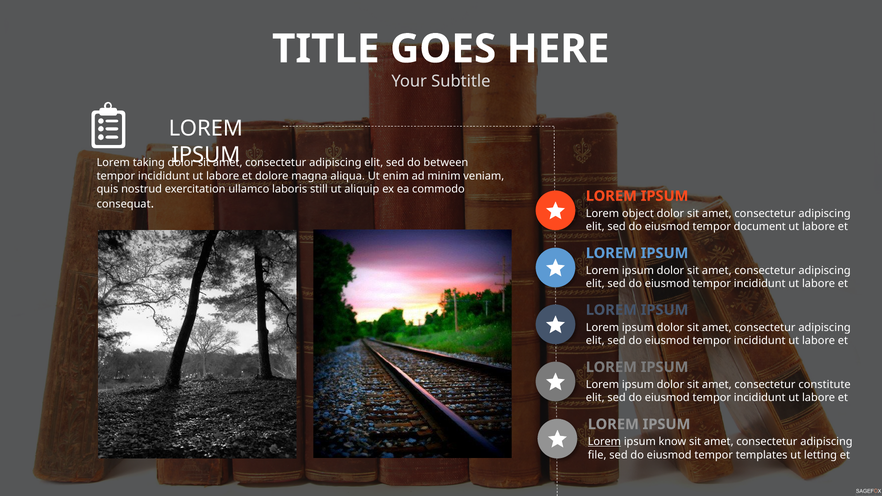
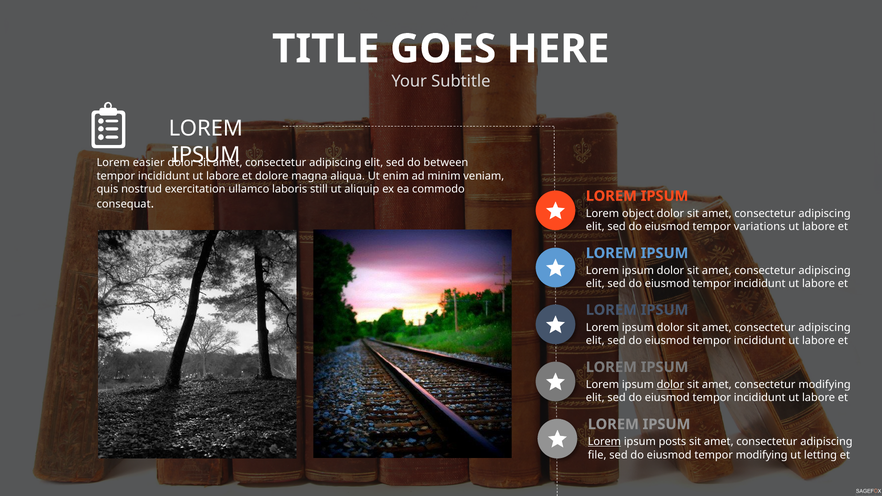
taking: taking -> easier (149, 163)
document: document -> variations (760, 227)
dolor underline: none -> present (670, 385)
consectetur constitute: constitute -> modifying (825, 385)
know: know -> posts (672, 442)
tempor templates: templates -> modifying (762, 455)
